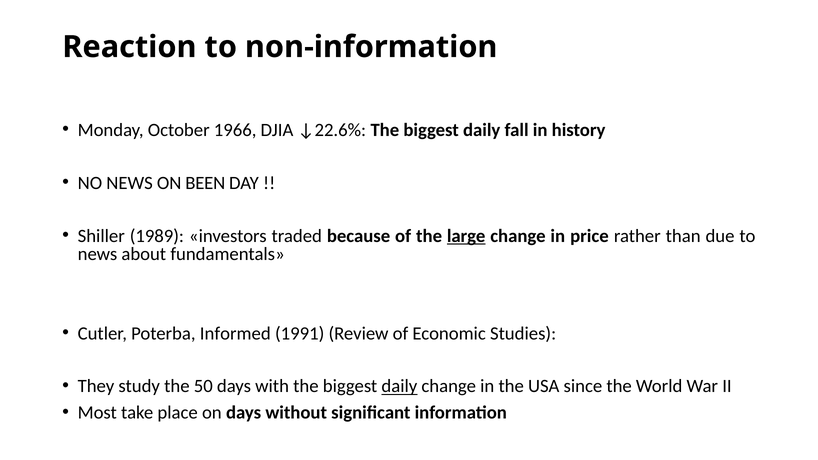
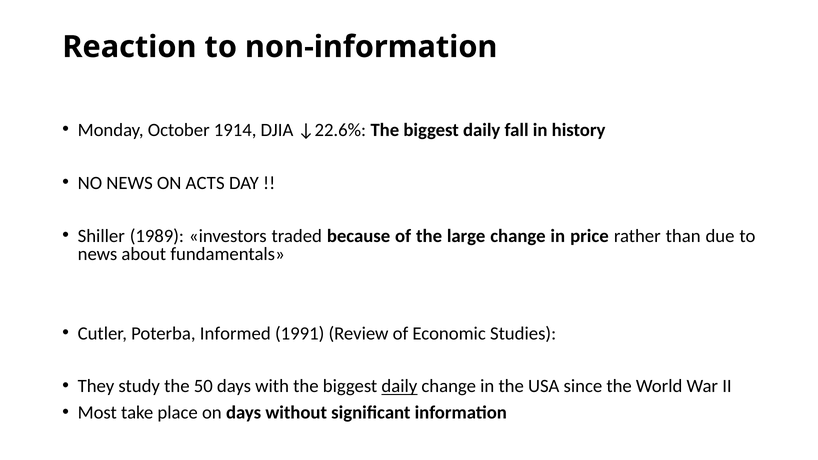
1966: 1966 -> 1914 (235, 130)
BEEN: BEEN -> ACTS (205, 183)
large underline: present -> none (466, 236)
